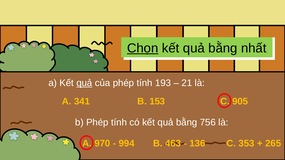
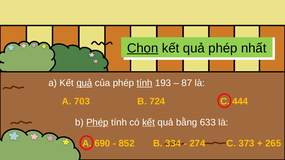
bằng: bằng -> phép (223, 48)
tính underline: none -> present (145, 83)
21: 21 -> 87 (187, 83)
341: 341 -> 703 (82, 102)
153: 153 -> 724 (157, 102)
905: 905 -> 444 (240, 102)
Phép underline: none -> present (97, 123)
kết underline: none -> present (149, 123)
756: 756 -> 633 (208, 123)
970: 970 -> 690 (102, 144)
994: 994 -> 852 (127, 144)
463: 463 -> 334 (173, 144)
136: 136 -> 274 (197, 144)
353: 353 -> 373 (246, 144)
